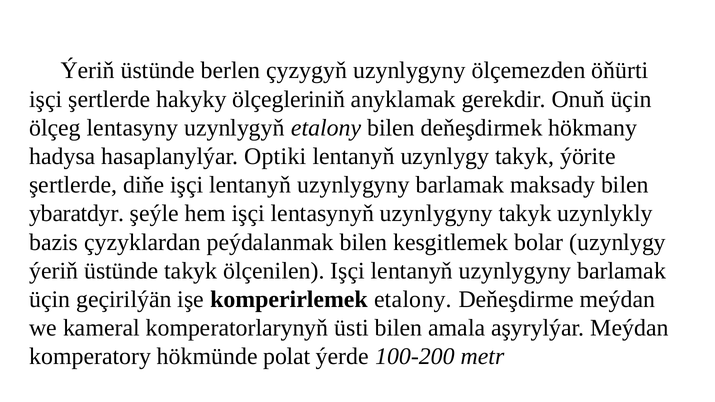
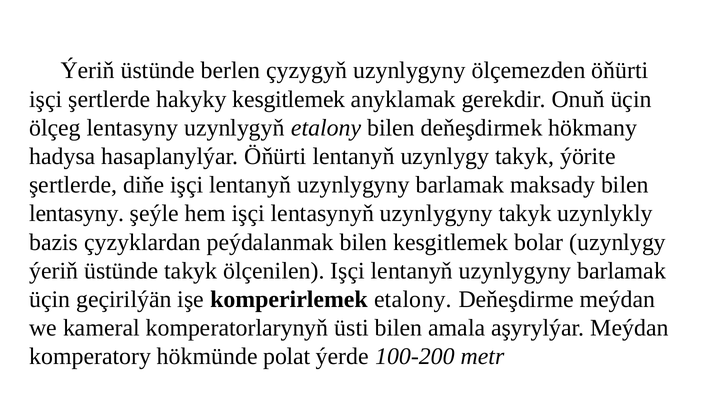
hakyky ölçegleriniň: ölçegleriniň -> kesgitlemek (289, 99)
hasaplanylýar Optiki: Optiki -> Öňürti (275, 156)
ybaratdyr: ybaratdyr -> lentasyny (77, 214)
